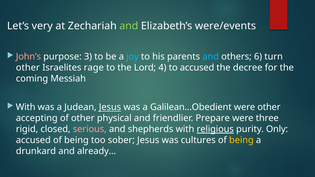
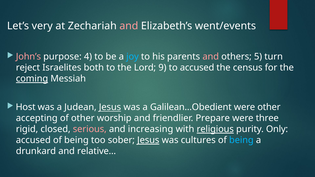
and colour: light green -> pink (129, 26)
were/events: were/events -> went/events (225, 26)
3: 3 -> 4 (88, 57)
and colour: light blue -> pink (211, 57)
6: 6 -> 5 (258, 57)
other: other -> reject (28, 68)
rage: rage -> both (94, 68)
4: 4 -> 9 (162, 68)
decree: decree -> census (248, 68)
coming underline: none -> present (32, 79)
With: With -> Host (26, 107)
physical: physical -> worship (114, 118)
shepherds: shepherds -> increasing (151, 129)
Jesus underline: none -> present (148, 140)
being colour: yellow -> light blue (241, 140)
already…: already… -> relative… (97, 151)
